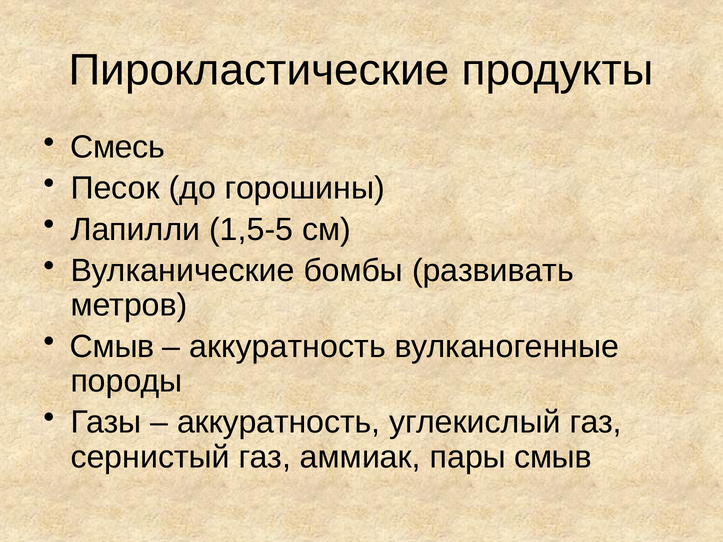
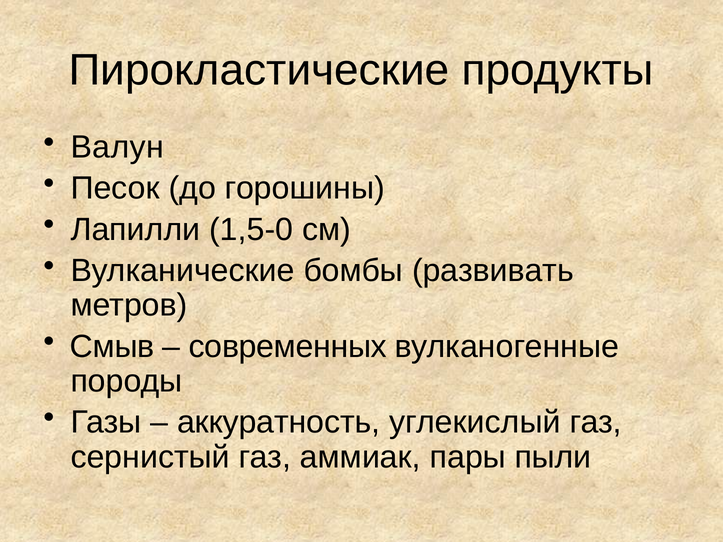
Смесь: Смесь -> Валун (117, 147)
1,5-5: 1,5-5 -> 1,5-0 (251, 230)
аккуратность: аккуратность -> современных (288, 347)
пары смыв: смыв -> пыли (553, 457)
